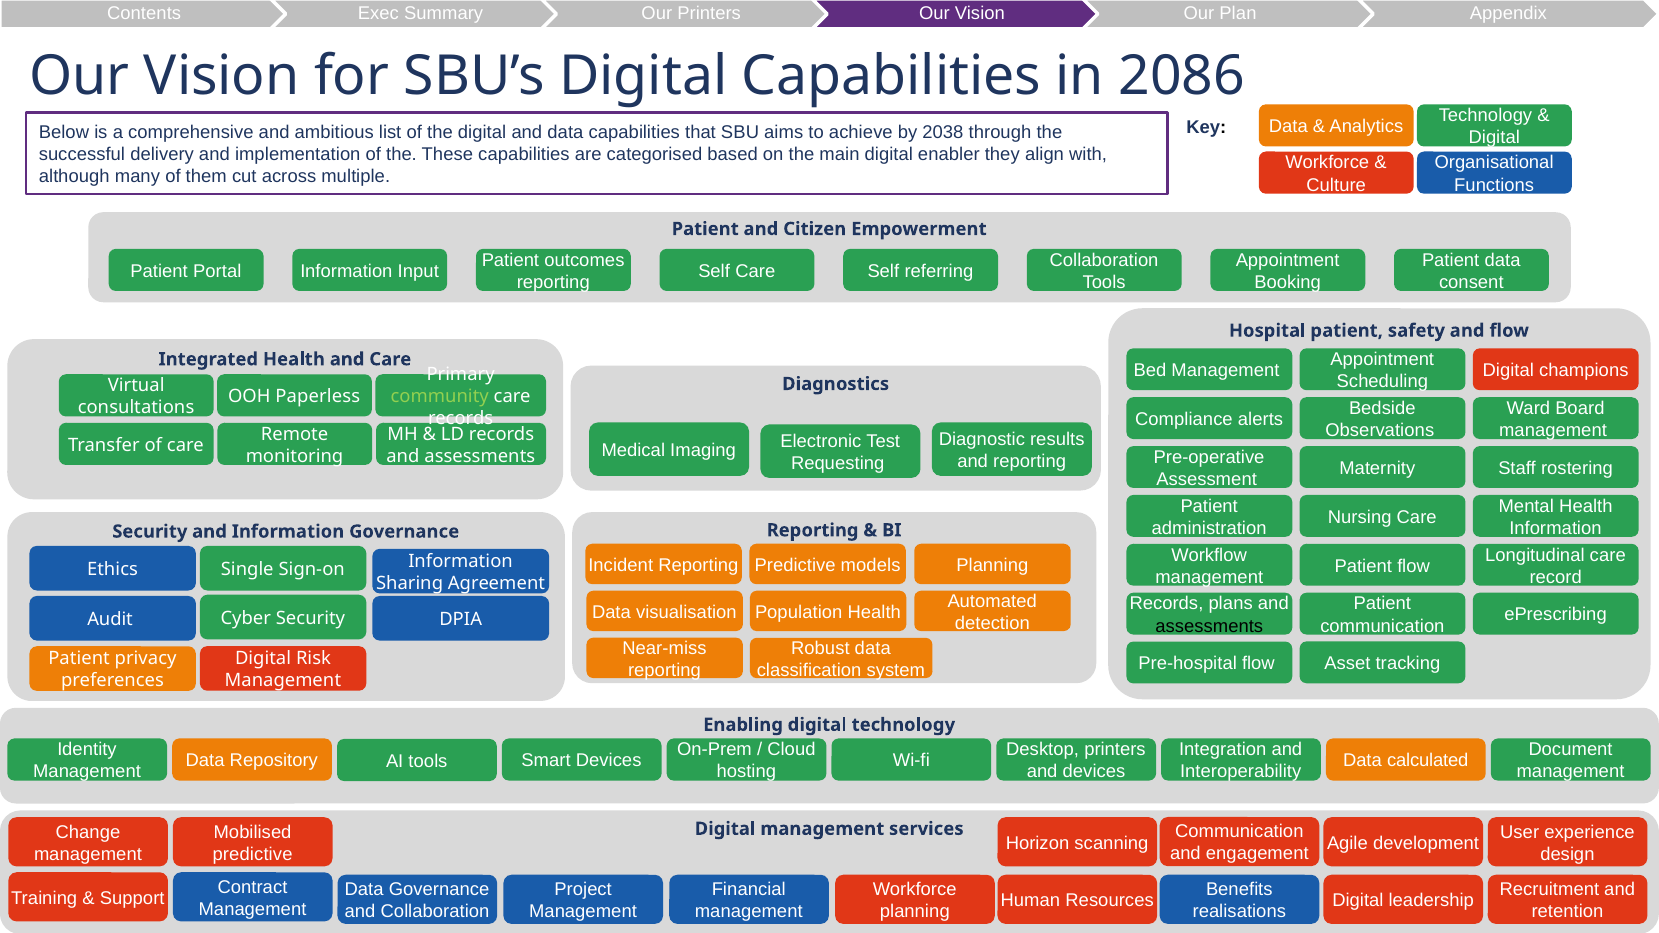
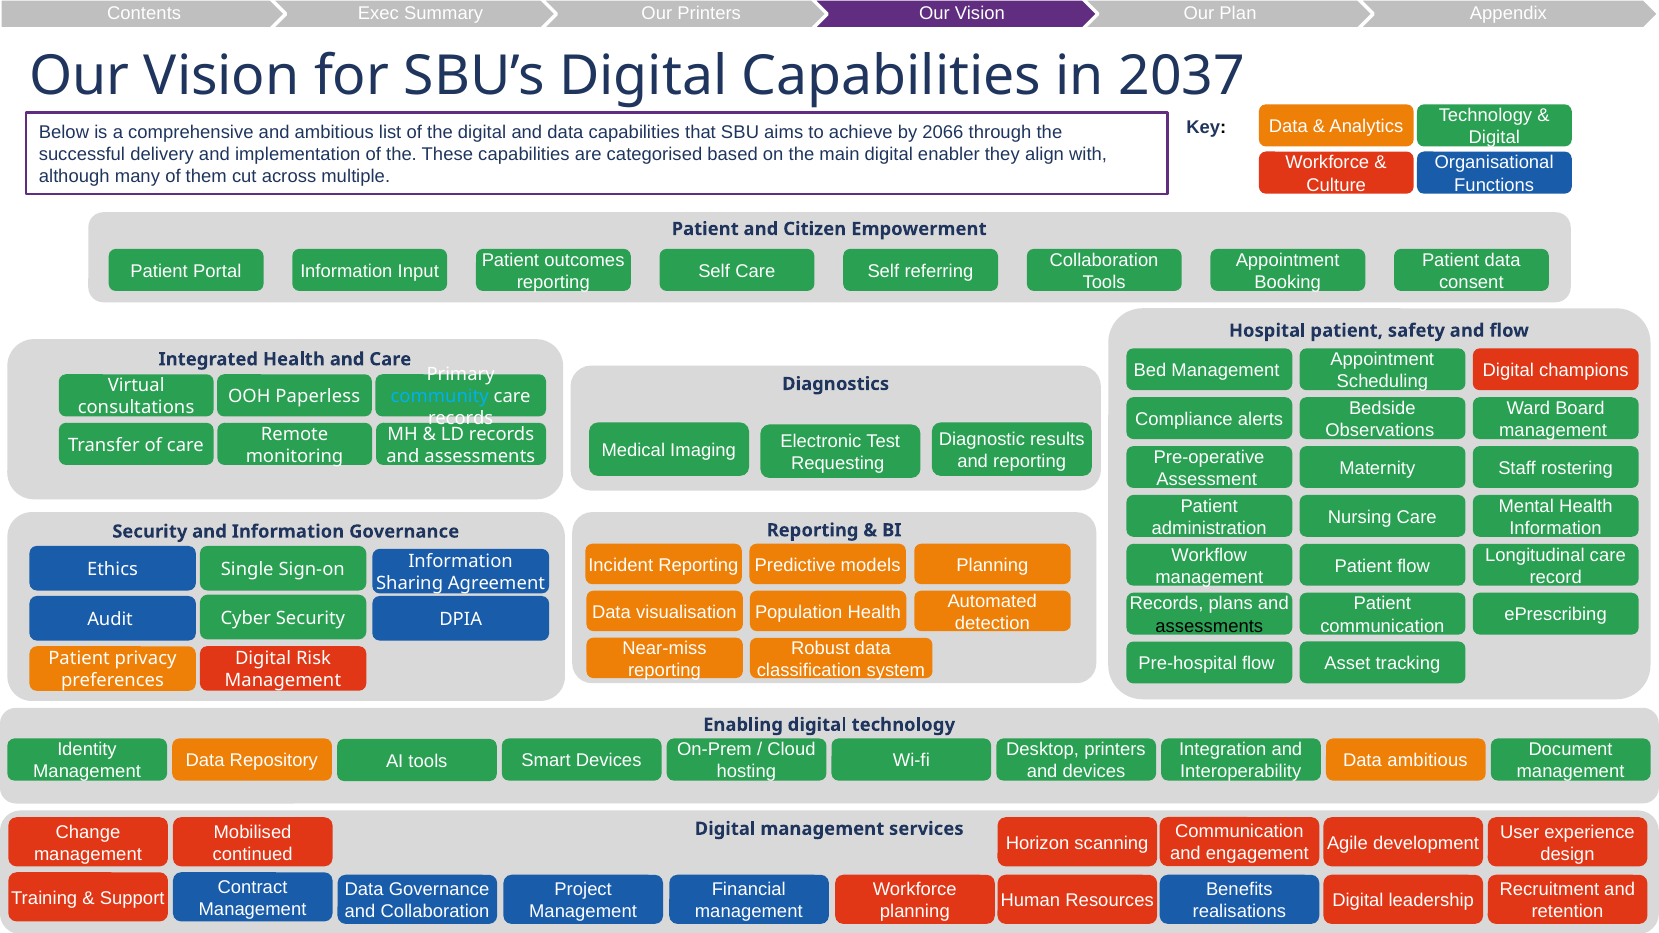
2086: 2086 -> 2037 (1182, 76)
2038: 2038 -> 2066 (943, 133)
community colour: light green -> light blue (440, 397)
Data calculated: calculated -> ambitious (1428, 761)
predictive: predictive -> continued (253, 854)
